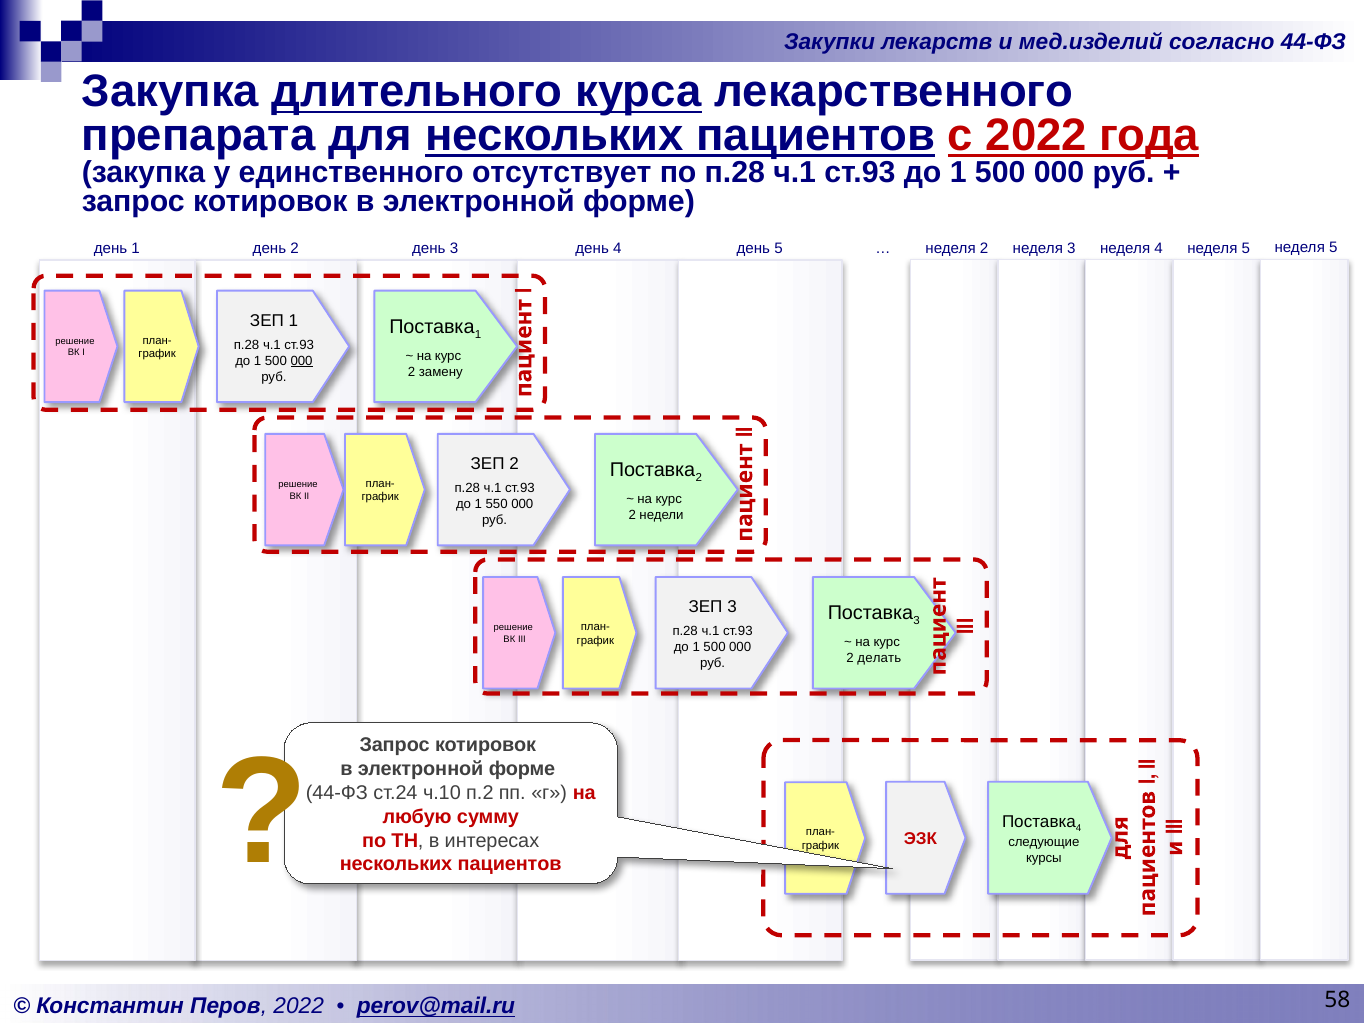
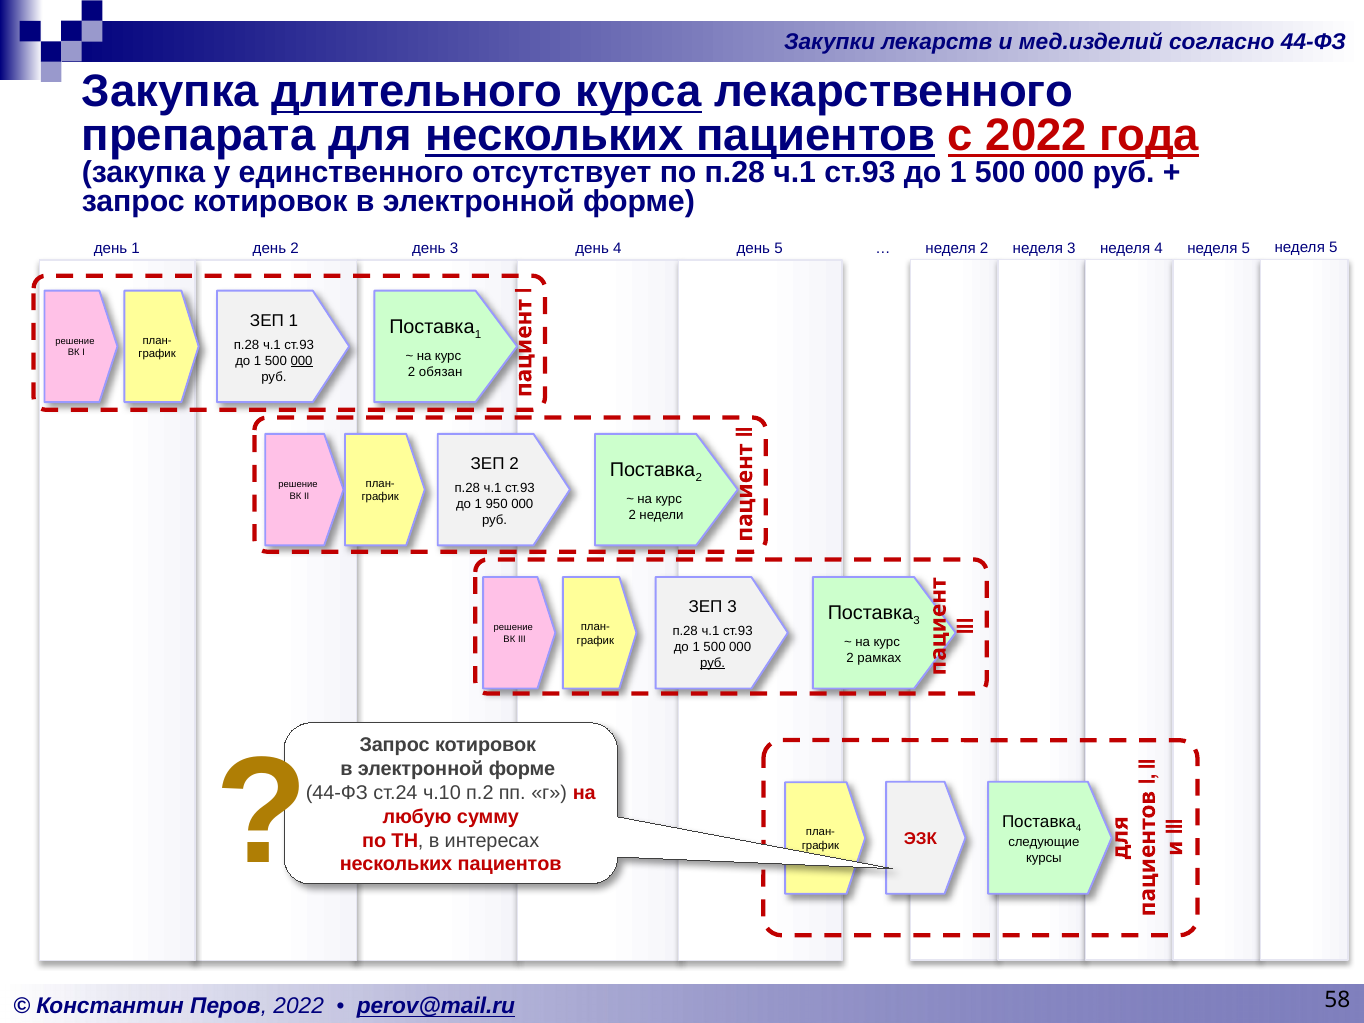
замену: замену -> обязан (441, 372)
550: 550 -> 950 (497, 504)
делать: делать -> рамках (879, 659)
руб underline: none -> present (713, 663)
